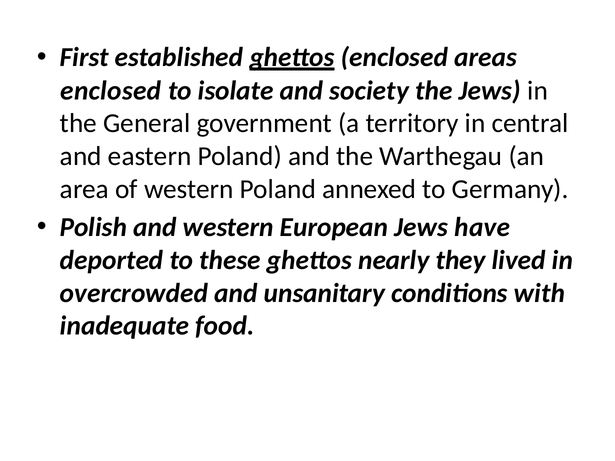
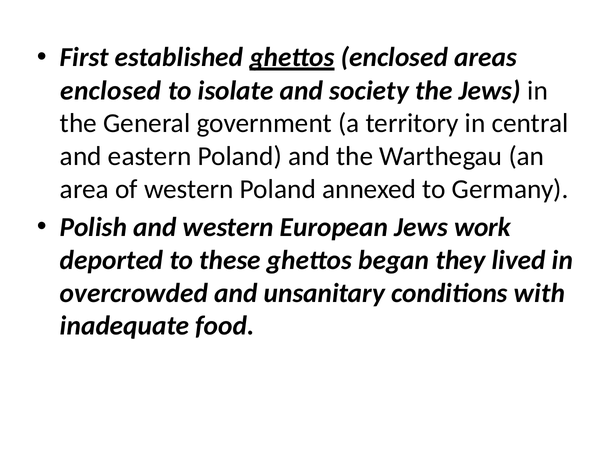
have: have -> work (483, 228)
nearly: nearly -> began (394, 260)
